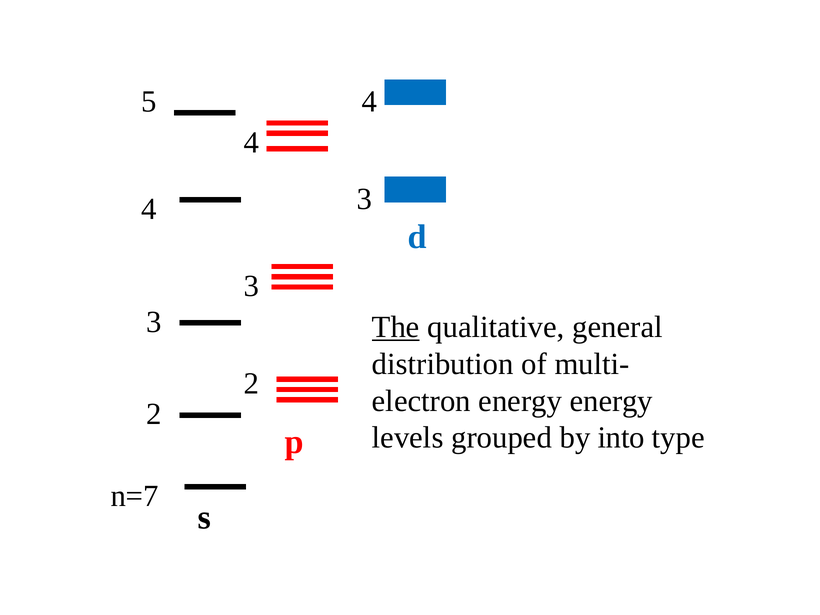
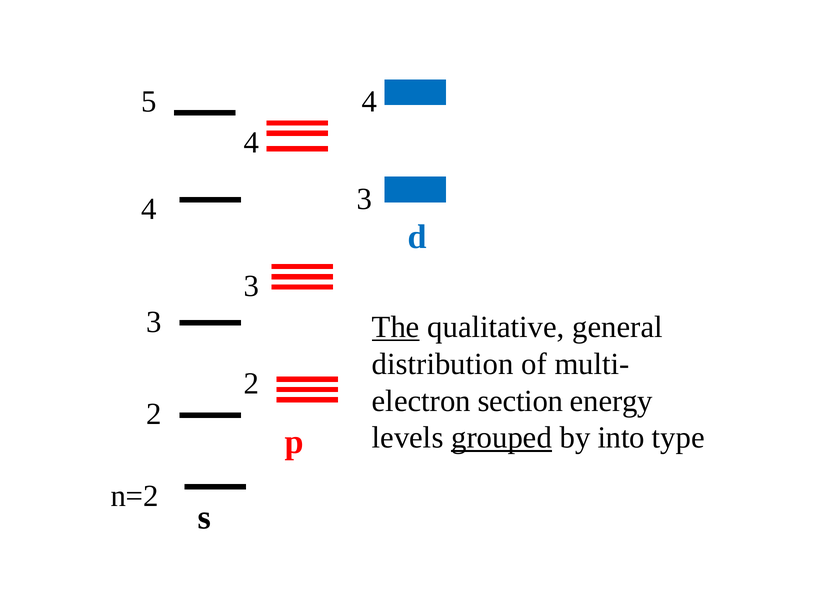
energy: energy -> section (520, 401)
grouped underline: none -> present (502, 438)
n=7: n=7 -> n=2 (135, 496)
